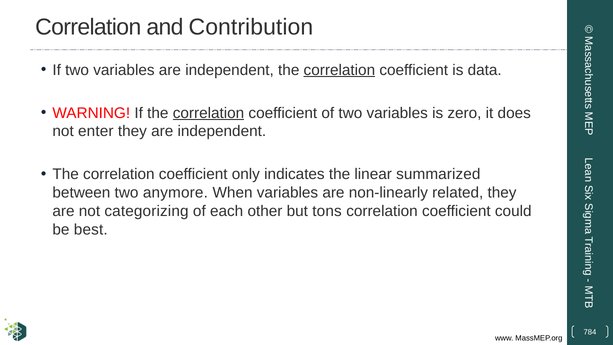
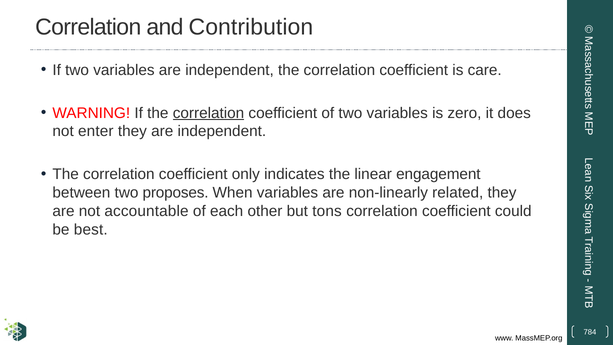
correlation underline: present -> none (339, 70)
data: data -> care (485, 70)
summarized: summarized -> engagement (438, 174)
anymore: anymore -> proposes (176, 193)
categorizing: categorizing -> accountable (146, 211)
